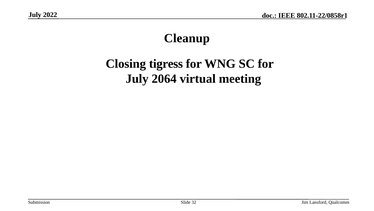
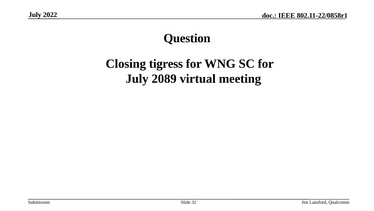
Cleanup: Cleanup -> Question (187, 38)
2064: 2064 -> 2089 (164, 78)
